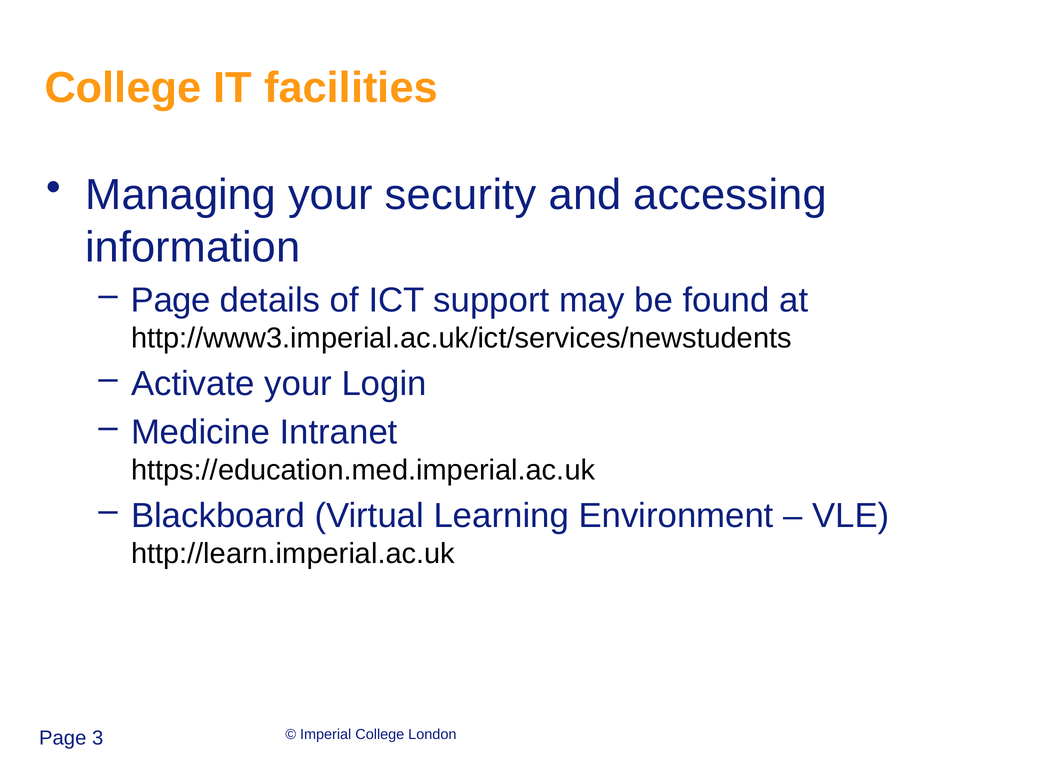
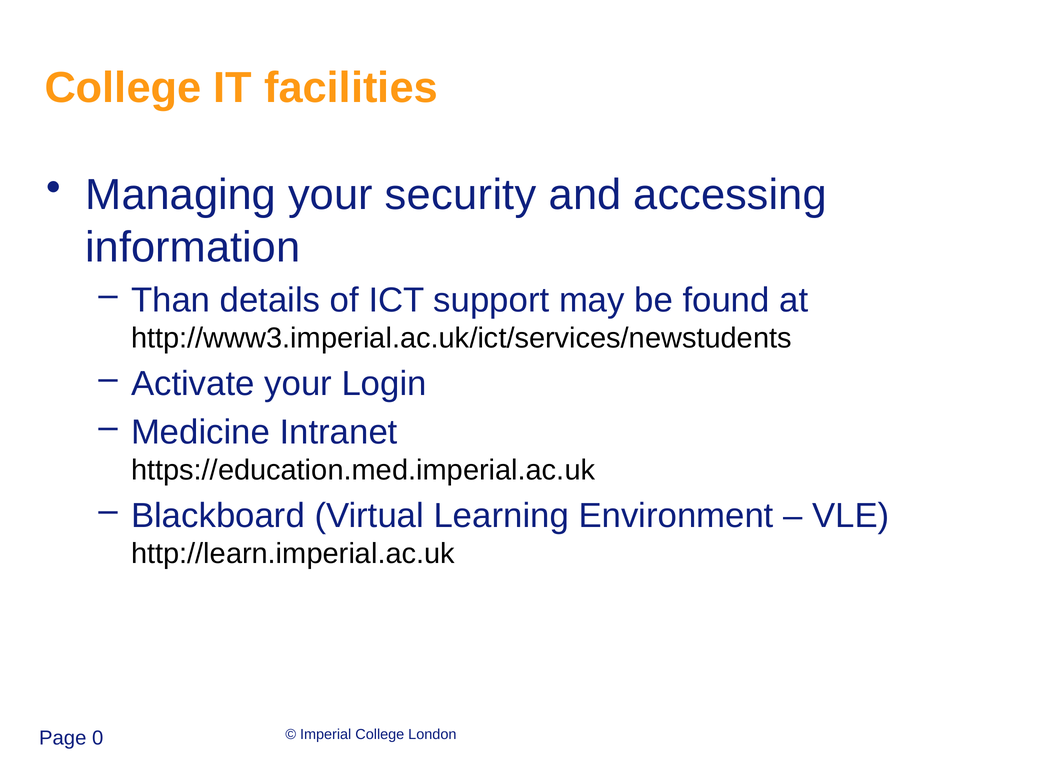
Page: Page -> Than (171, 301)
3: 3 -> 0 (98, 738)
